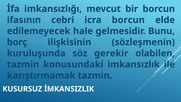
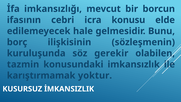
icra borcun: borcun -> konusu (128, 20)
karıştırmamak tazmin: tazmin -> yoktur (95, 75)
